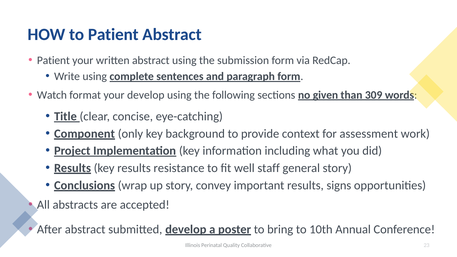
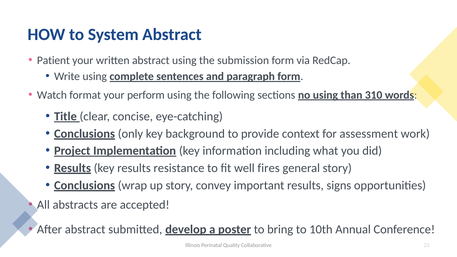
to Patient: Patient -> System (113, 35)
your develop: develop -> perform (146, 95)
no given: given -> using (325, 95)
309: 309 -> 310 (374, 95)
Component: Component -> Conclusions (85, 134)
staff: staff -> fires (269, 168)
